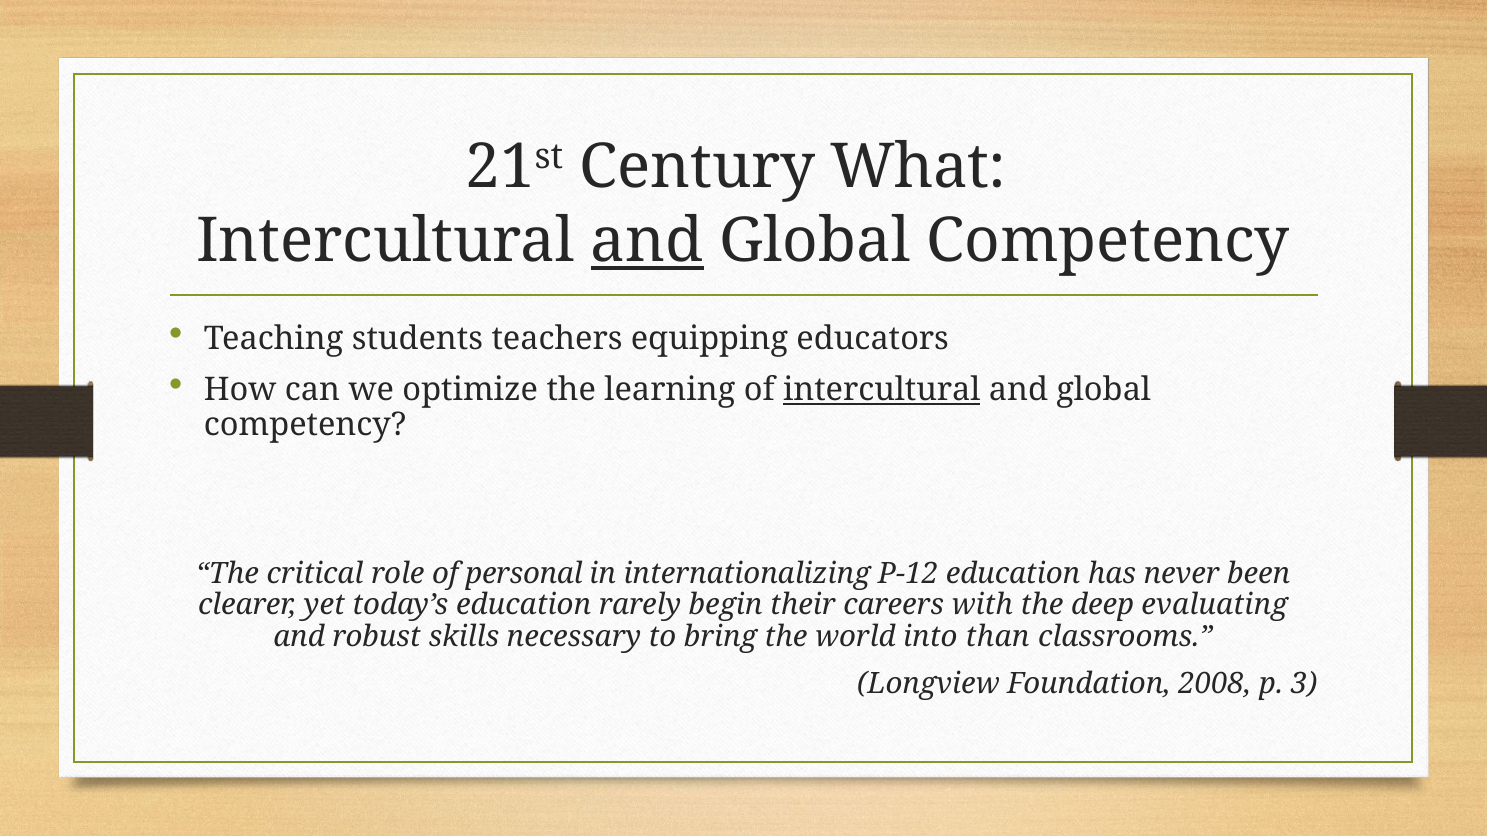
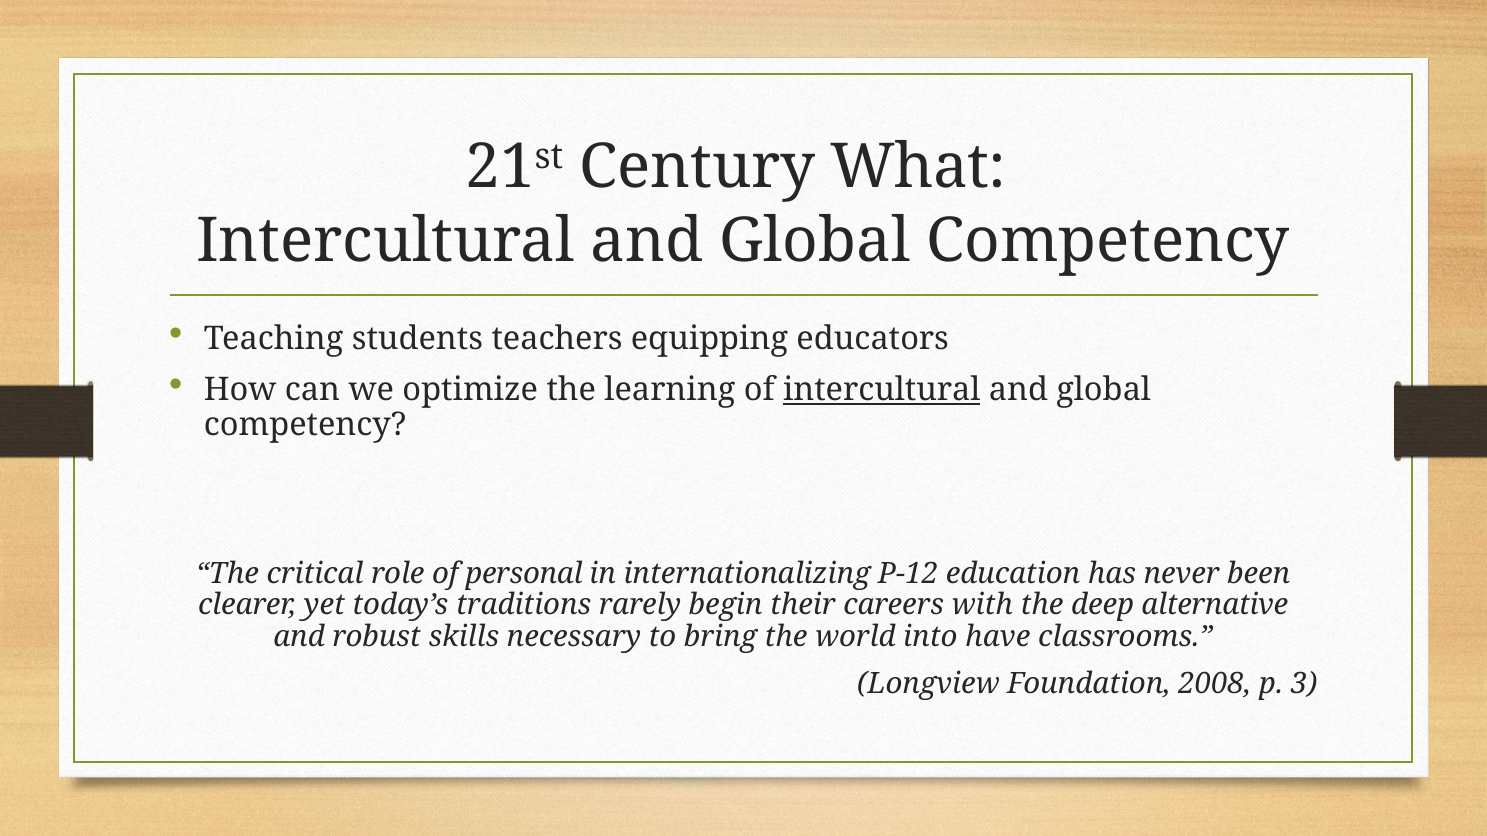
and underline: present -> none (647, 241)
today’s education: education -> traditions (524, 606)
evaluating: evaluating -> alternative (1215, 606)
than: than -> have (998, 637)
